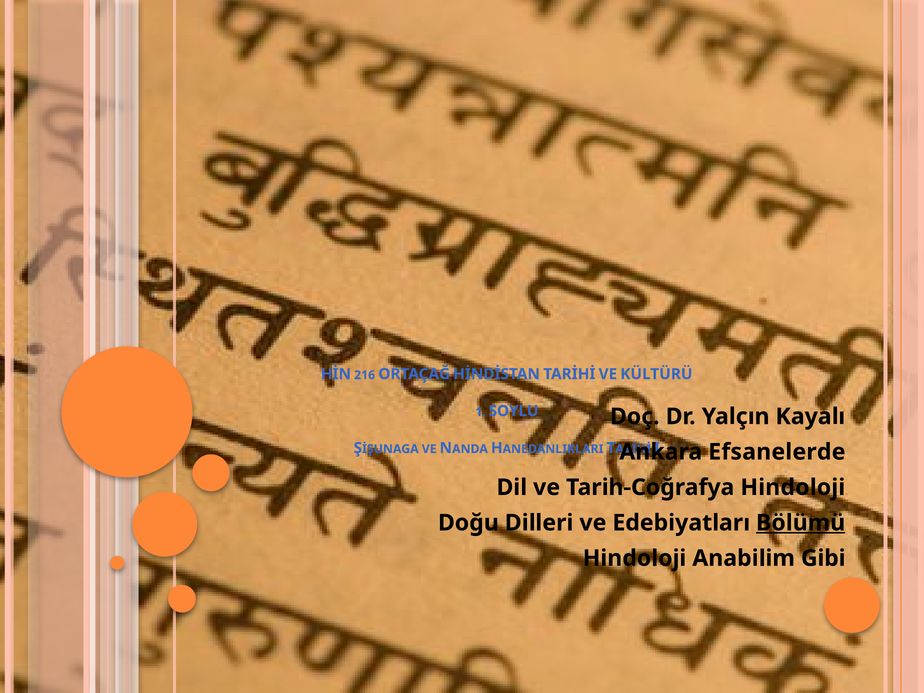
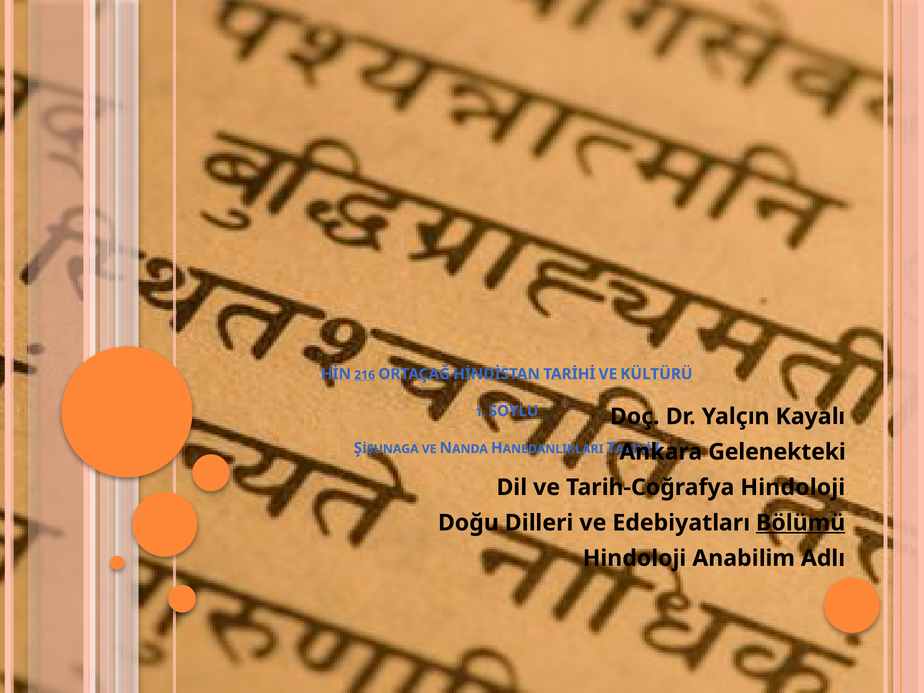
216 underline: none -> present (365, 375)
Efsanelerde: Efsanelerde -> Gelenekteki (777, 452)
Gibi: Gibi -> Adlı (823, 558)
